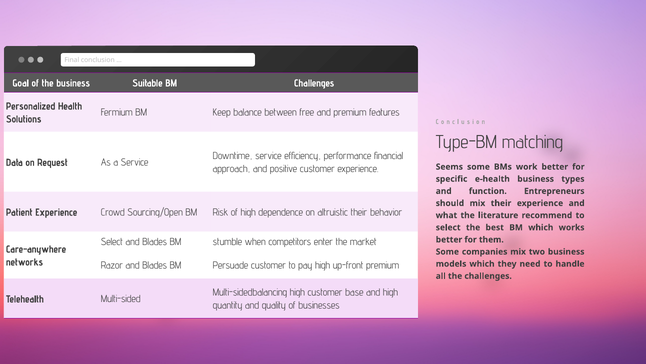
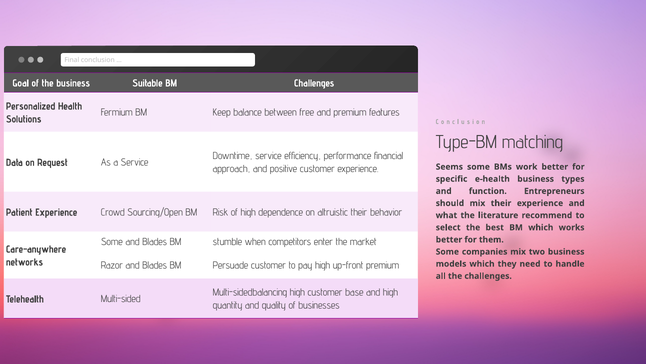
Select: Select -> Some (112, 242)
